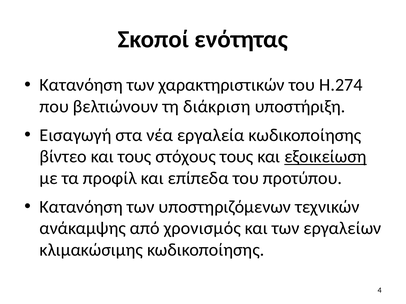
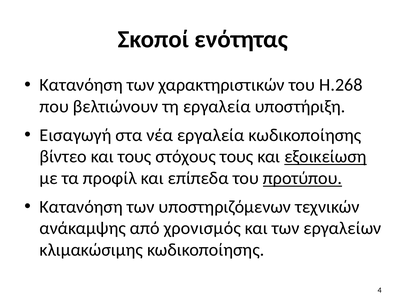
H.274: H.274 -> H.268 (341, 85)
τη διάκριση: διάκριση -> εργαλεία (217, 107)
προτύπου underline: none -> present (303, 179)
